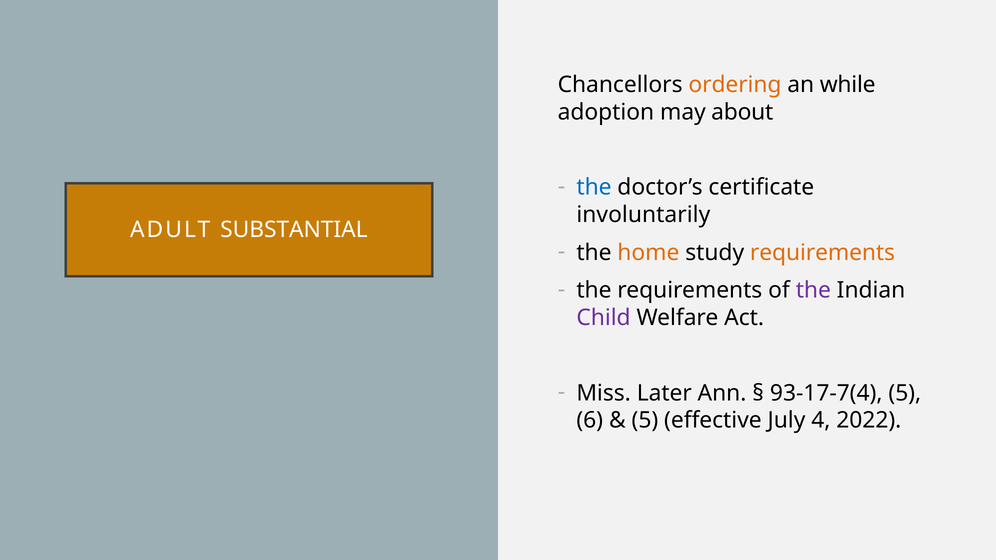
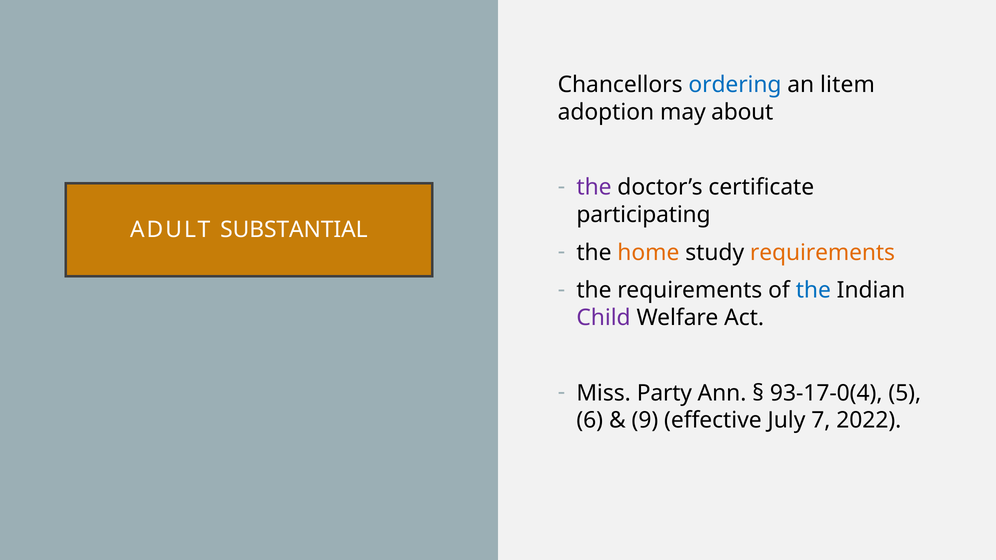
ordering colour: orange -> blue (735, 85)
while: while -> litem (847, 85)
the colour: blue -> purple (594, 188)
involuntarily: involuntarily -> participating (643, 215)
the colour: purple -> blue (813, 290)
Later: Later -> Party (664, 393)
93-17-7(4: 93-17-7(4 -> 93-17-0(4 (826, 393)
5: 5 -> 9 (645, 421)
4: 4 -> 7 (821, 421)
